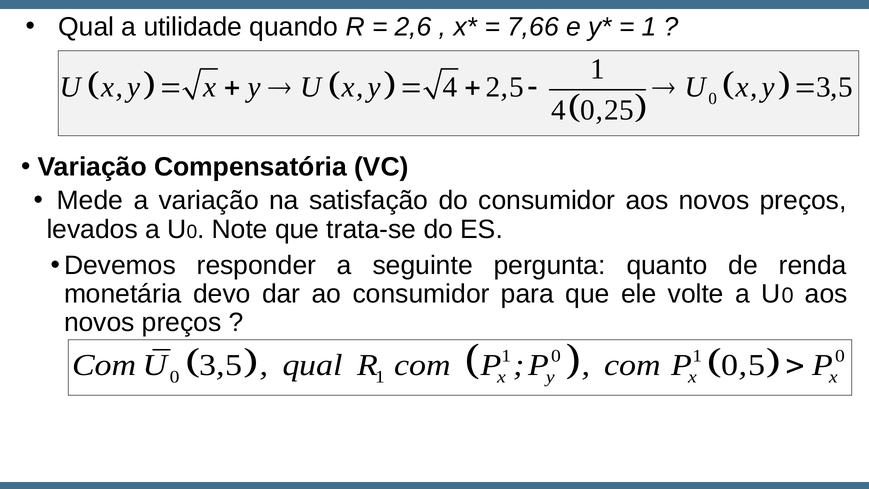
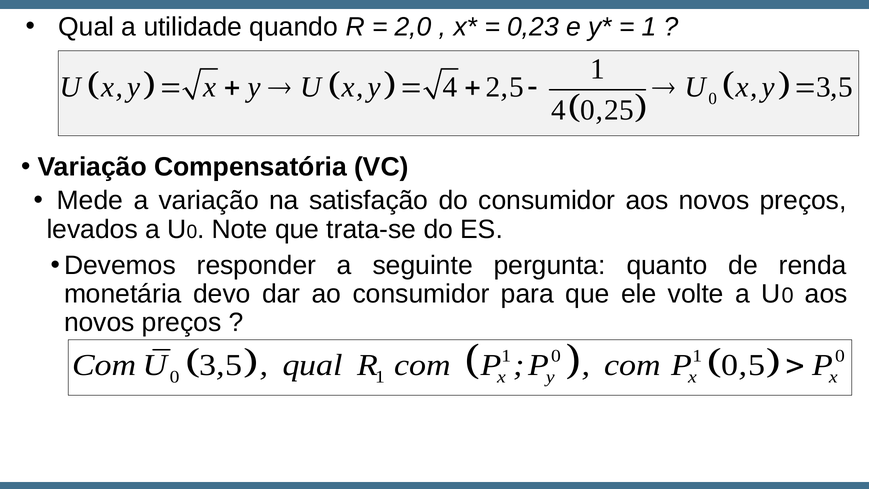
2,6: 2,6 -> 2,0 (413, 27)
7,66: 7,66 -> 0,23 (533, 27)
